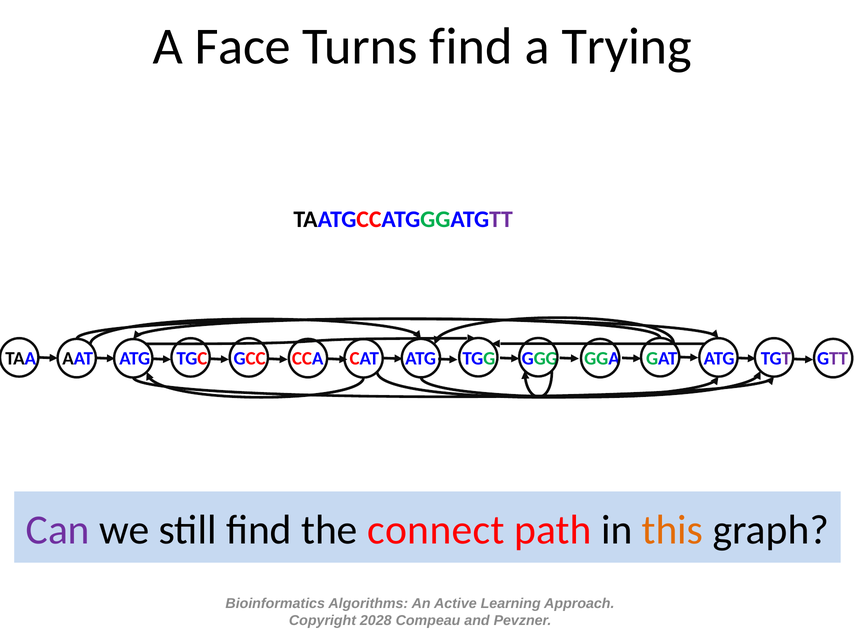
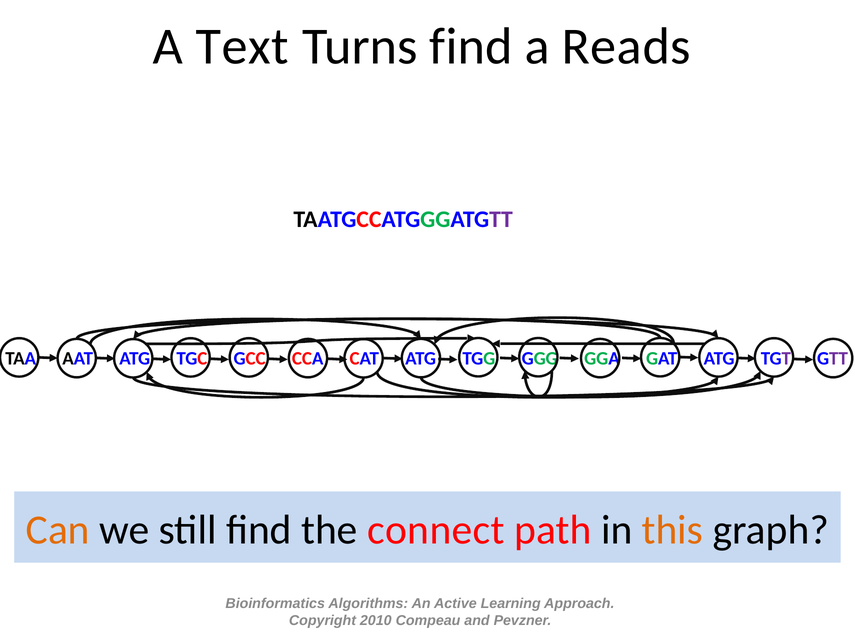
Face: Face -> Text (242, 46)
Trying: Trying -> Reads (626, 46)
Can colour: purple -> orange (58, 530)
2028: 2028 -> 2010 (376, 621)
